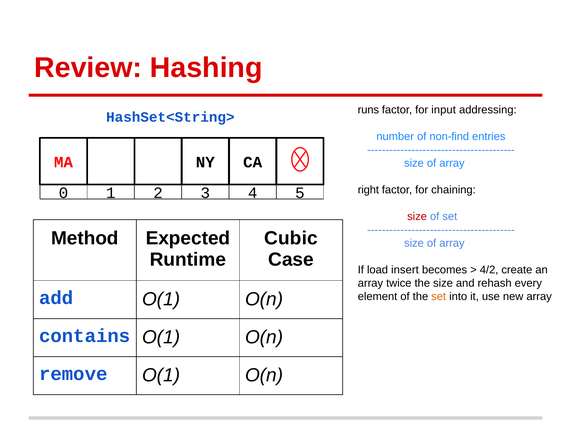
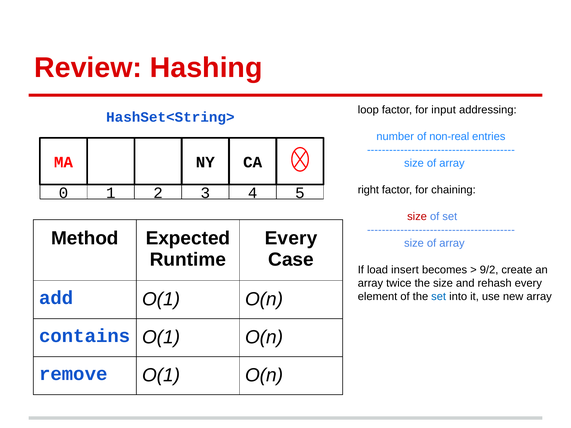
runs: runs -> loop (368, 110)
non-find: non-find -> non-real (449, 137)
Cubic: Cubic -> Every (291, 238)
4/2: 4/2 -> 9/2 (489, 270)
set colour: orange -> blue (439, 297)
